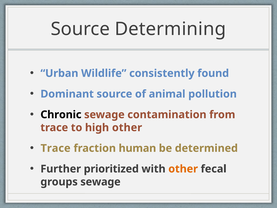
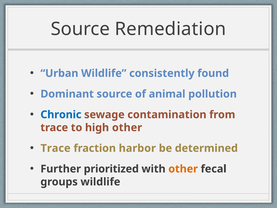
Determining: Determining -> Remediation (170, 29)
Chronic colour: black -> blue (61, 115)
human: human -> harbor (137, 148)
groups sewage: sewage -> wildlife (100, 182)
